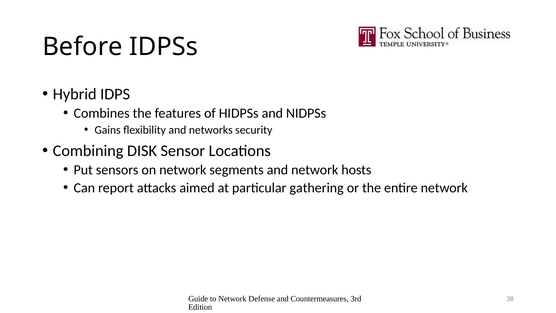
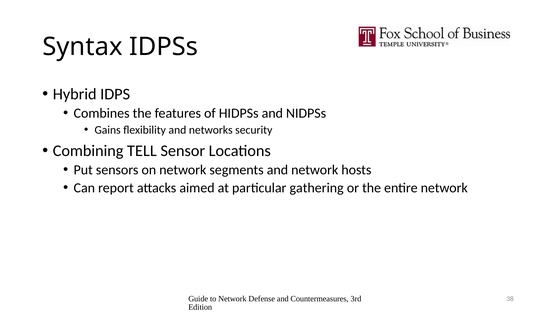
Before: Before -> Syntax (82, 47)
DISK: DISK -> TELL (142, 151)
